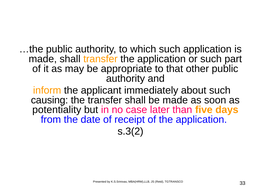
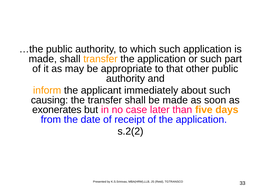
potentiality: potentiality -> exonerates (57, 110)
s.3(2: s.3(2 -> s.2(2 (130, 131)
